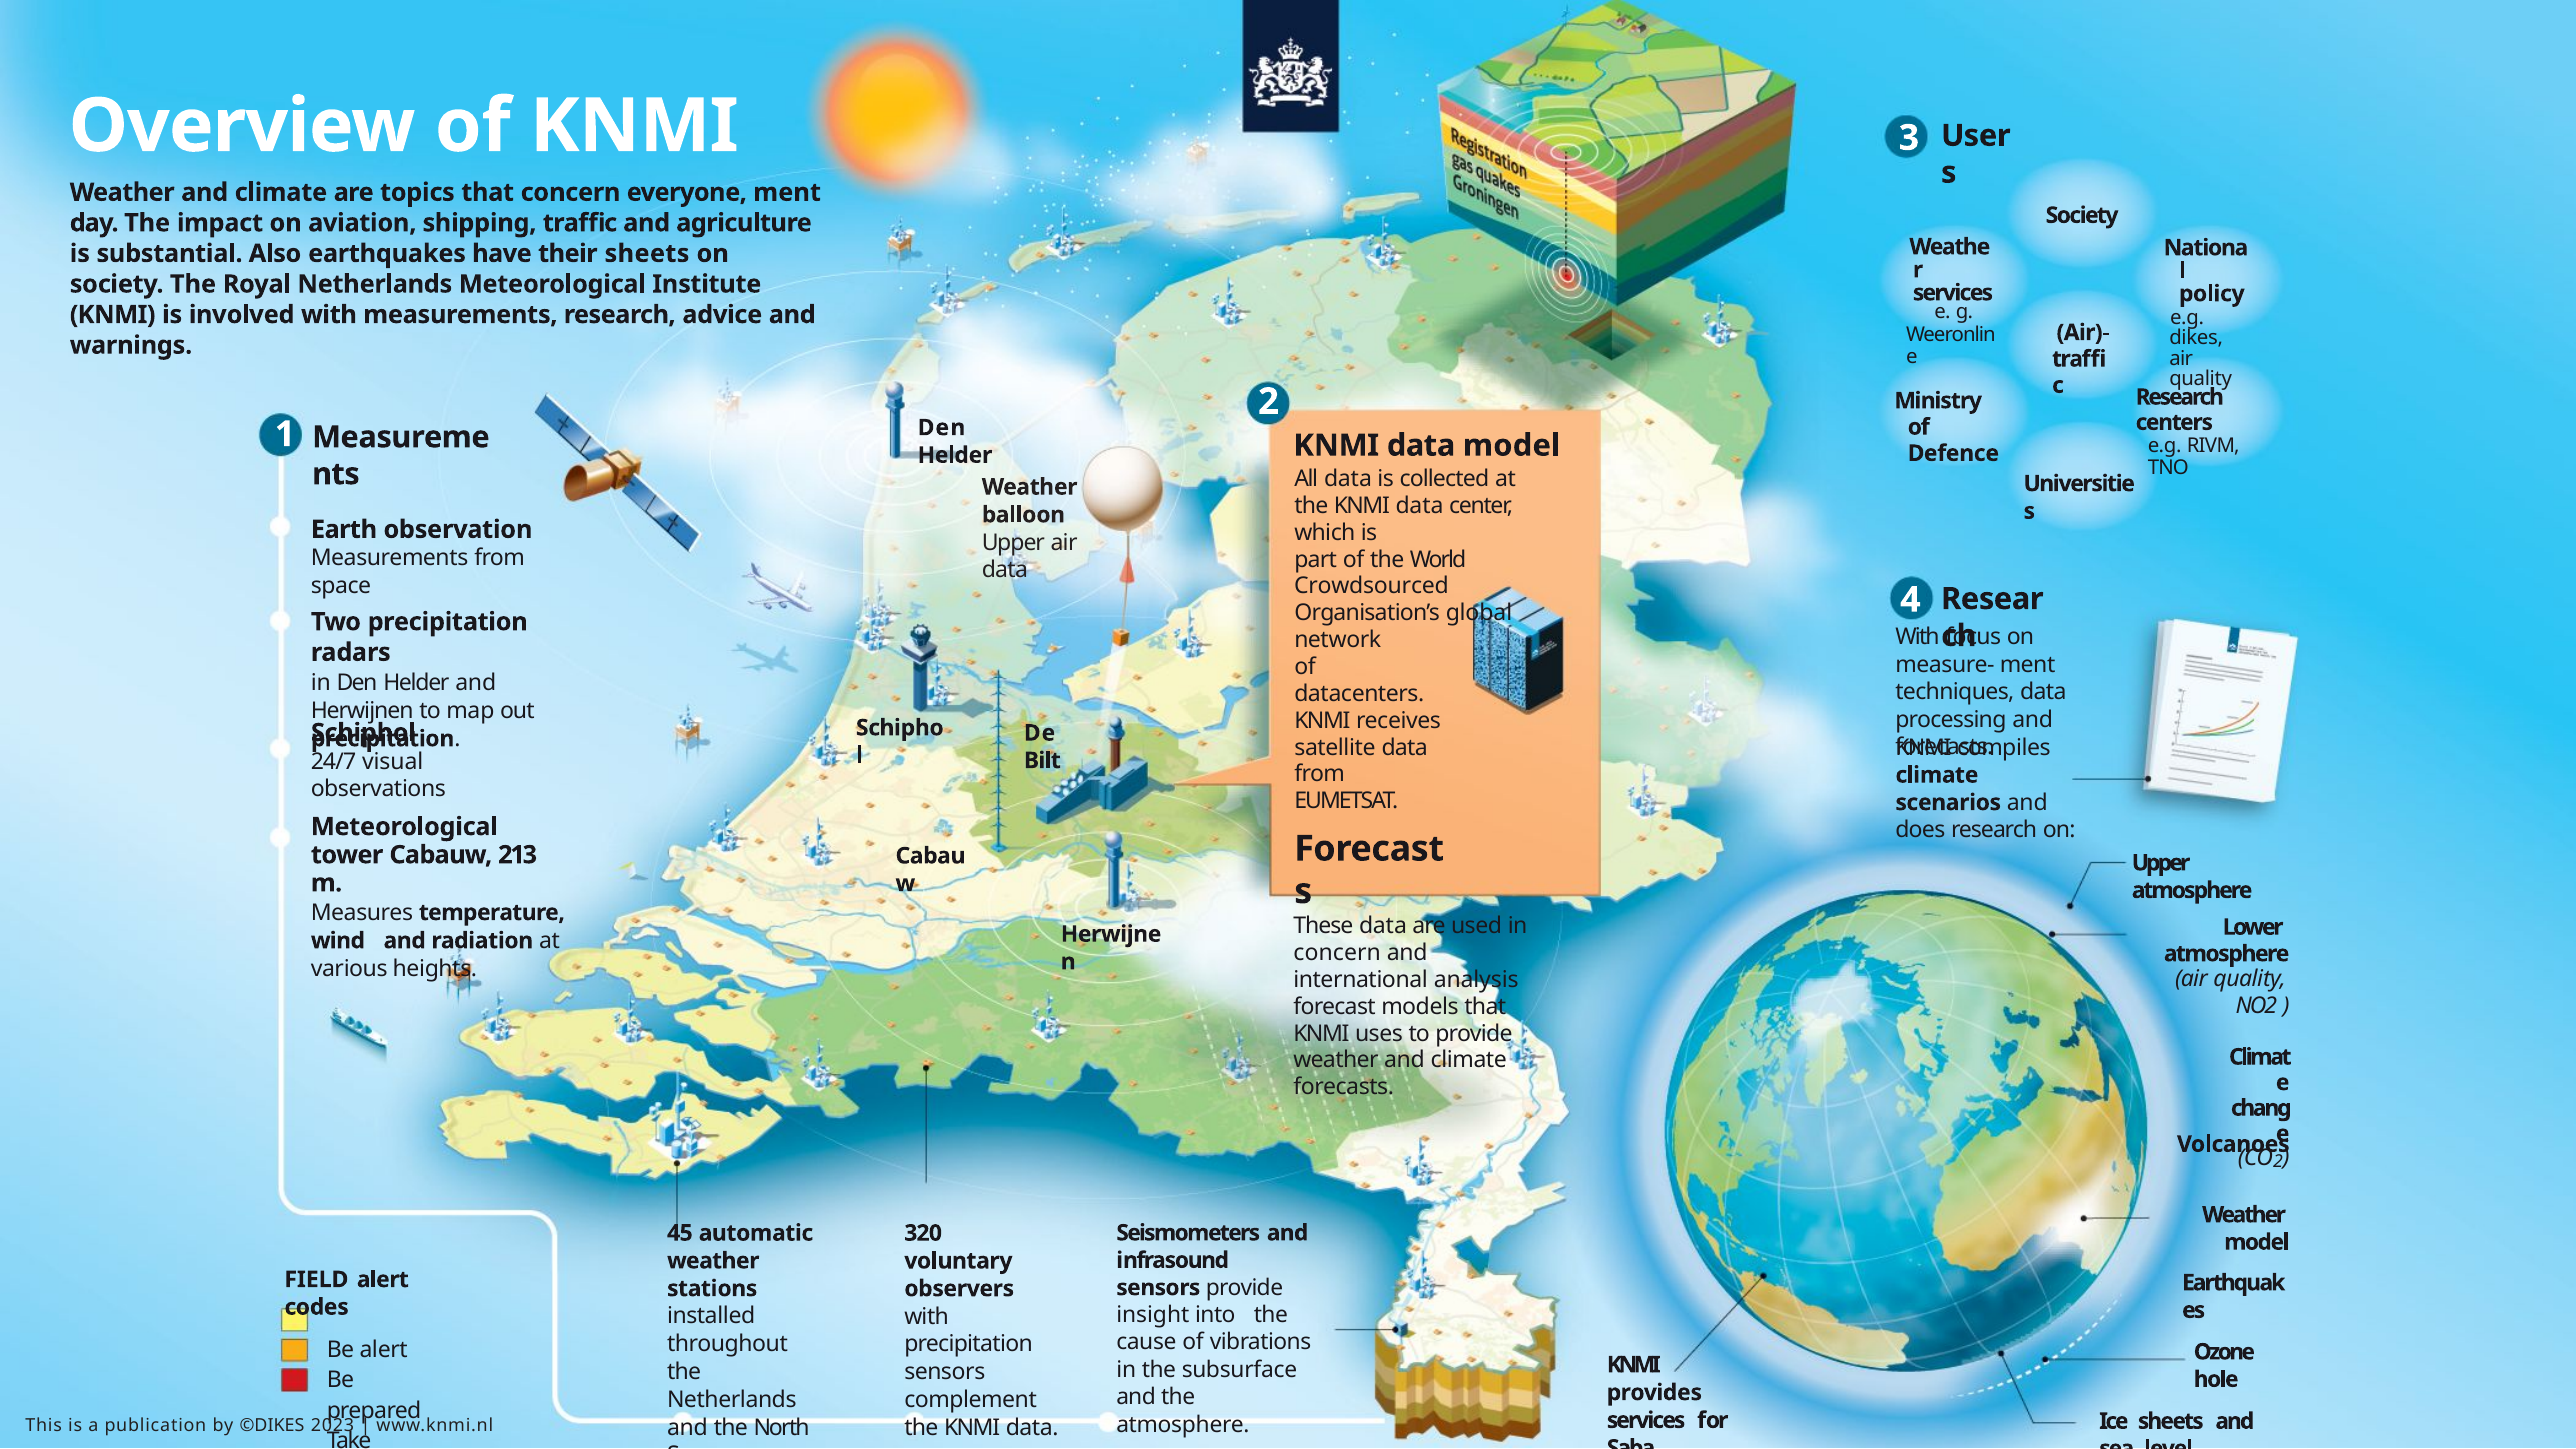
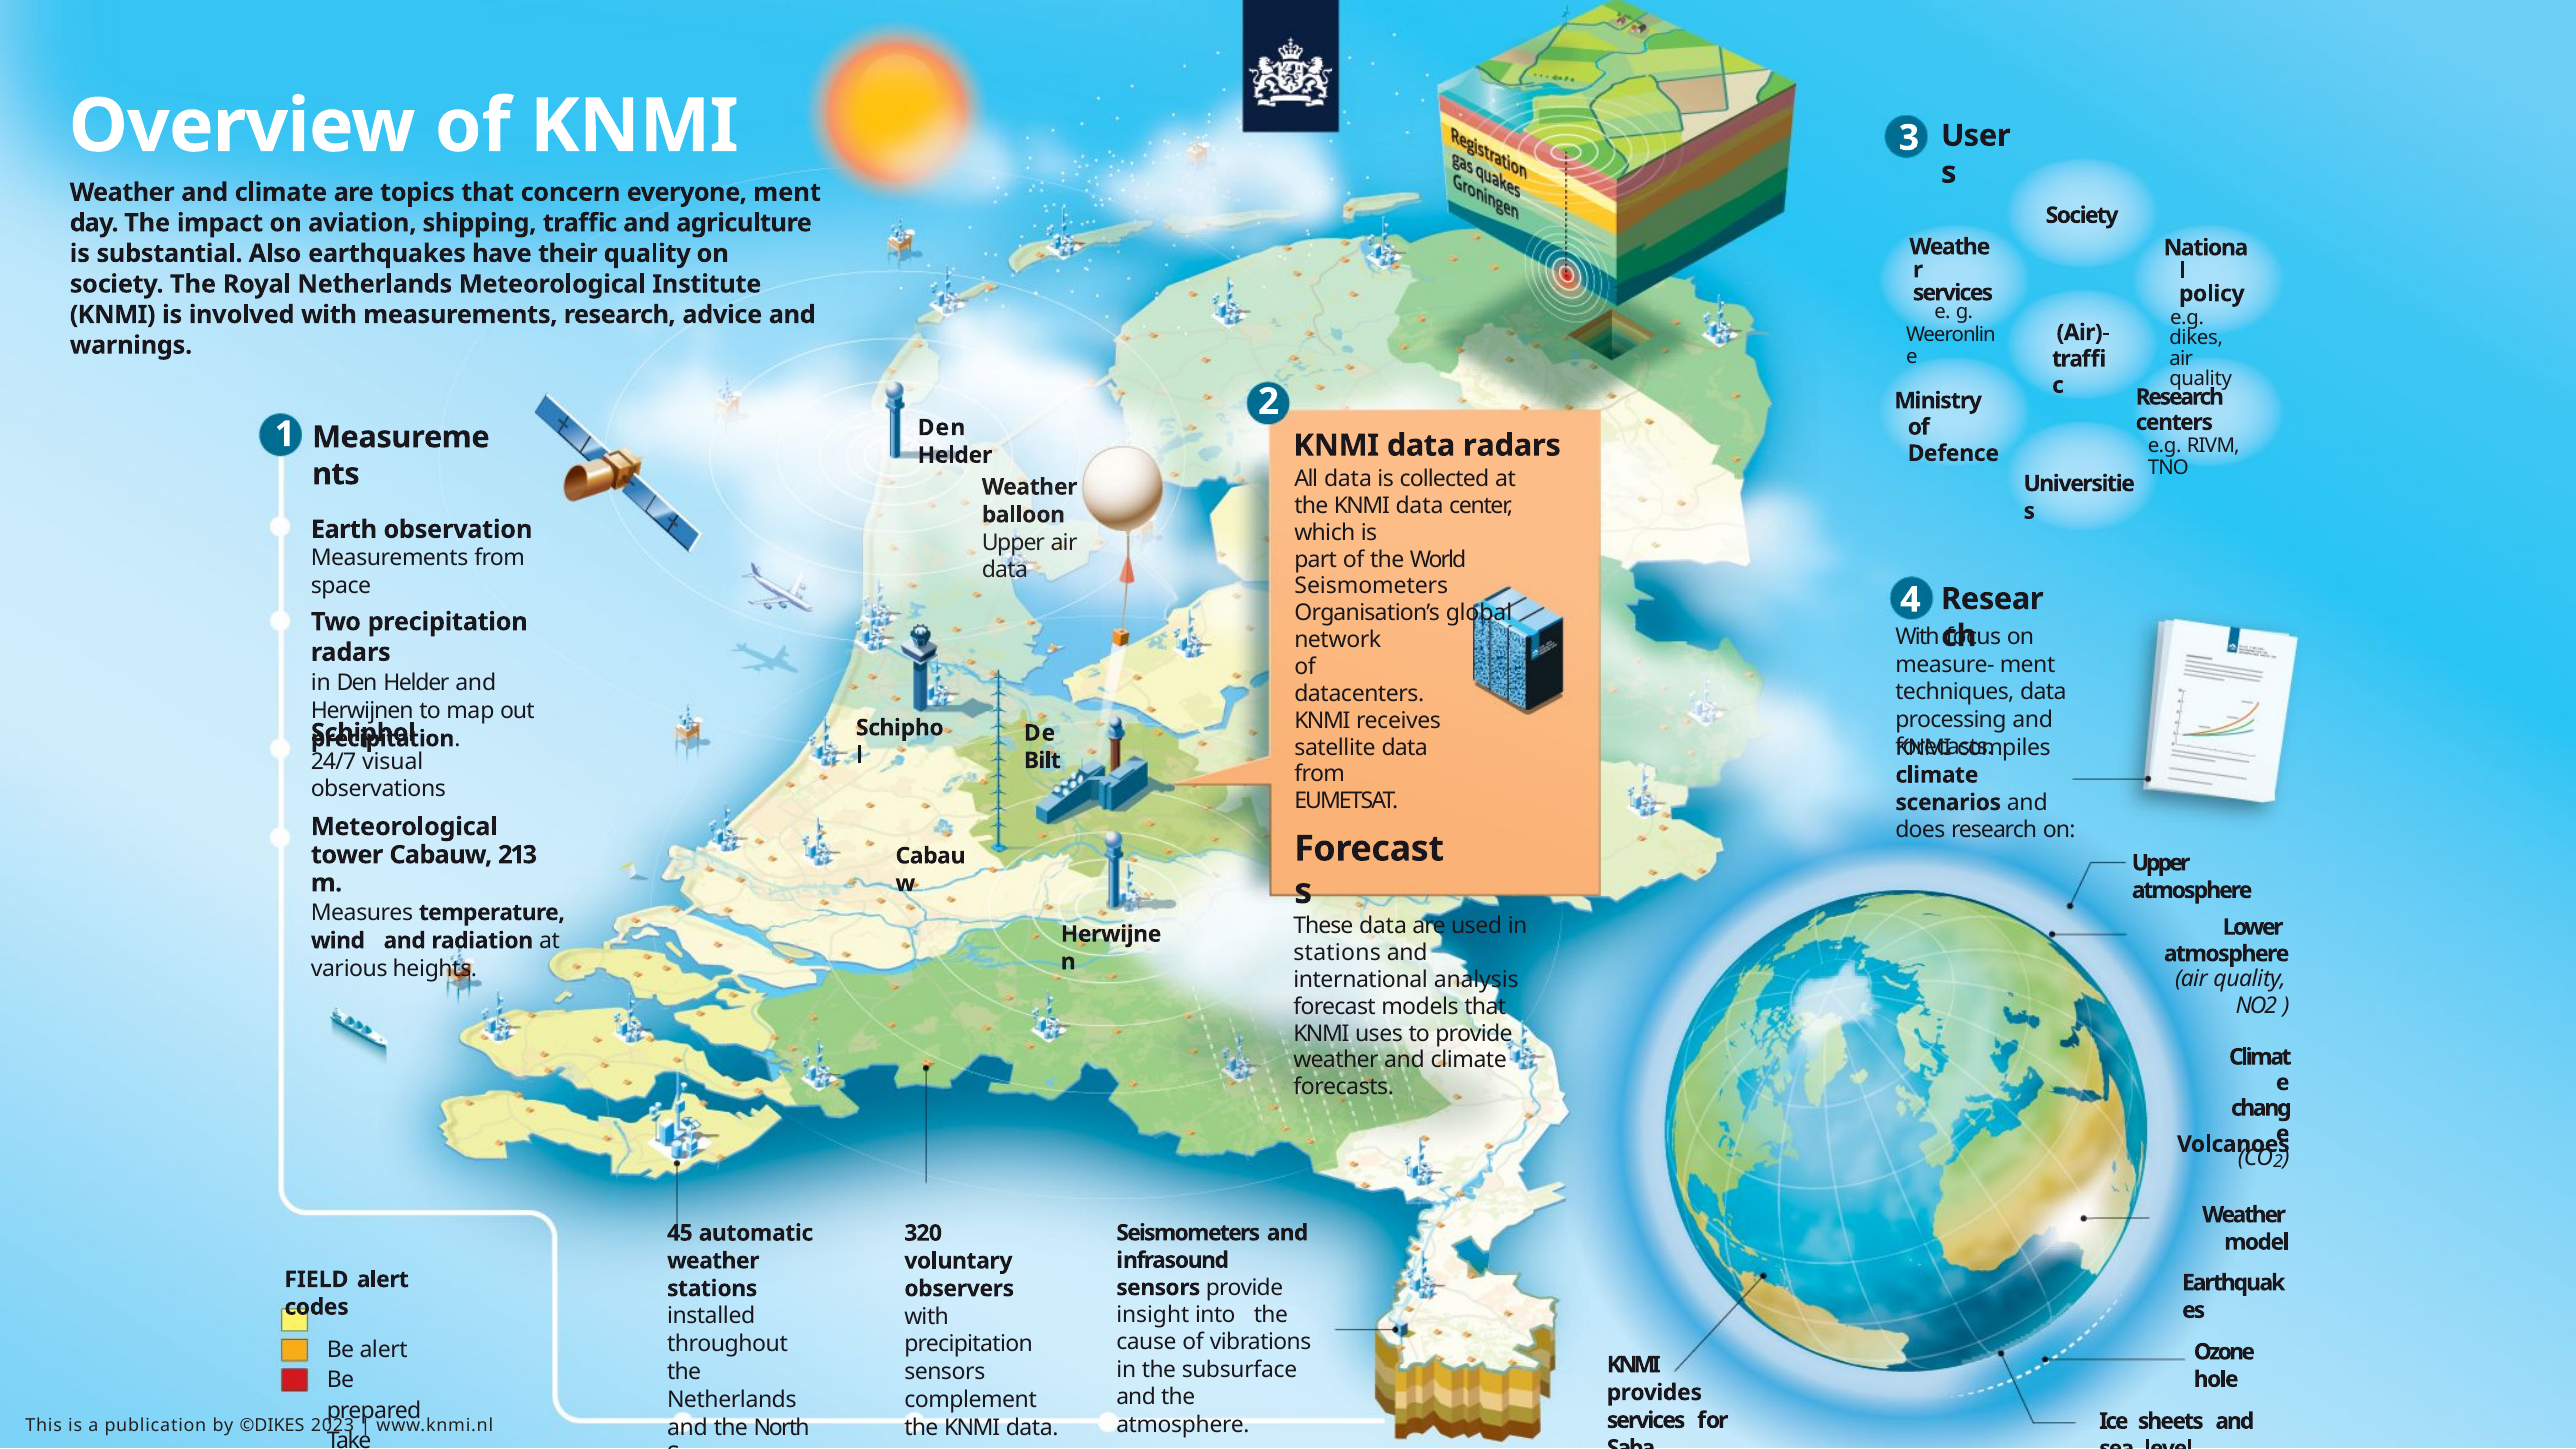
their sheets: sheets -> quality (647, 254)
data model: model -> radars (1512, 445)
Crowdsourced: Crowdsourced -> Seismometers (1371, 586)
concern: concern -> stations (1337, 953)
